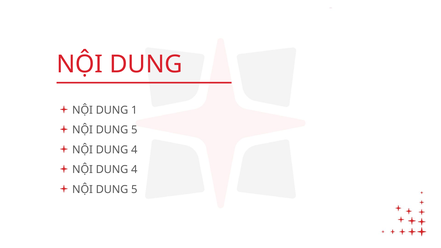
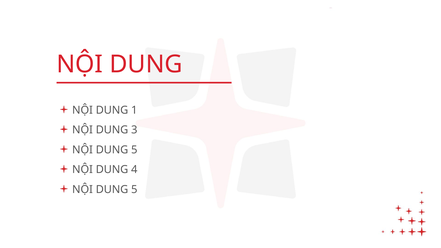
5: 5 -> 3 (134, 130)
4: 4 -> 5 (134, 150)
